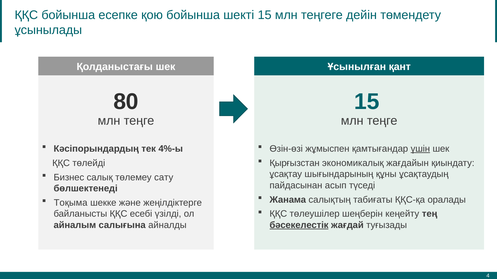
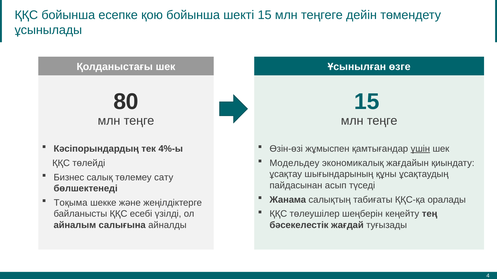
қант: қант -> өзге (400, 67)
Қырғызстан: Қырғызстан -> Модельдеу (294, 163)
бәсекелестік underline: present -> none (299, 226)
